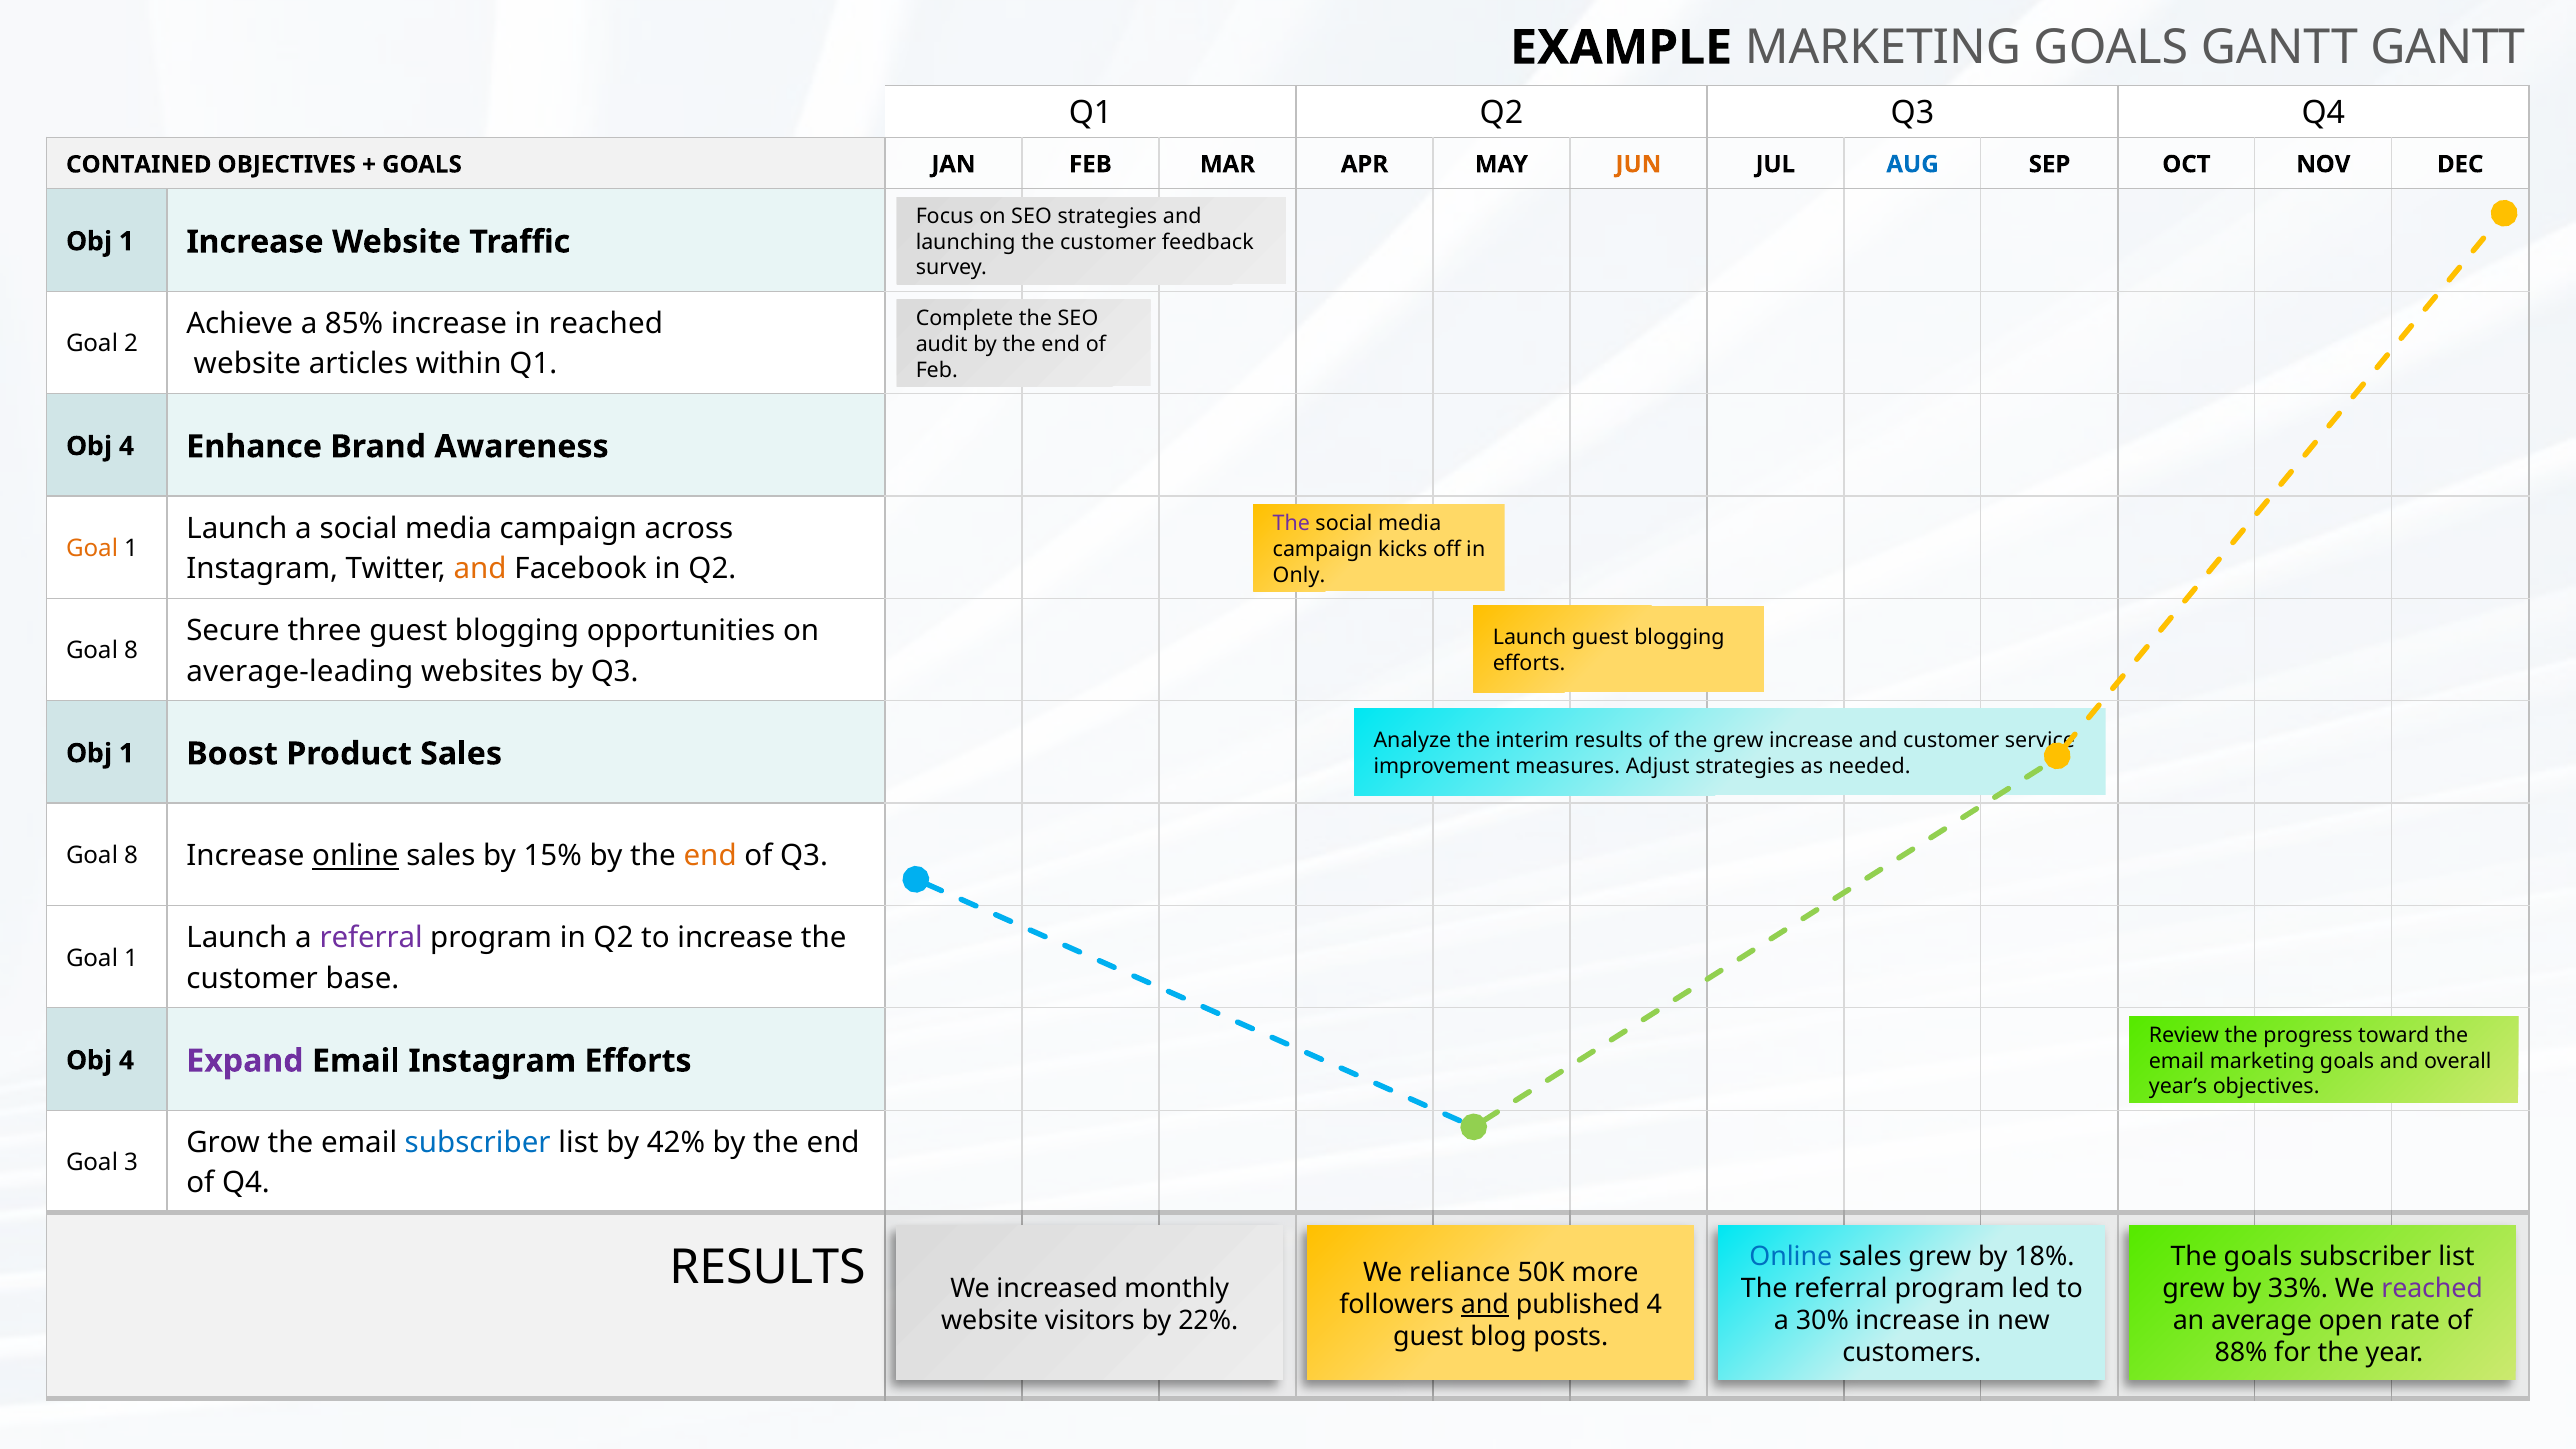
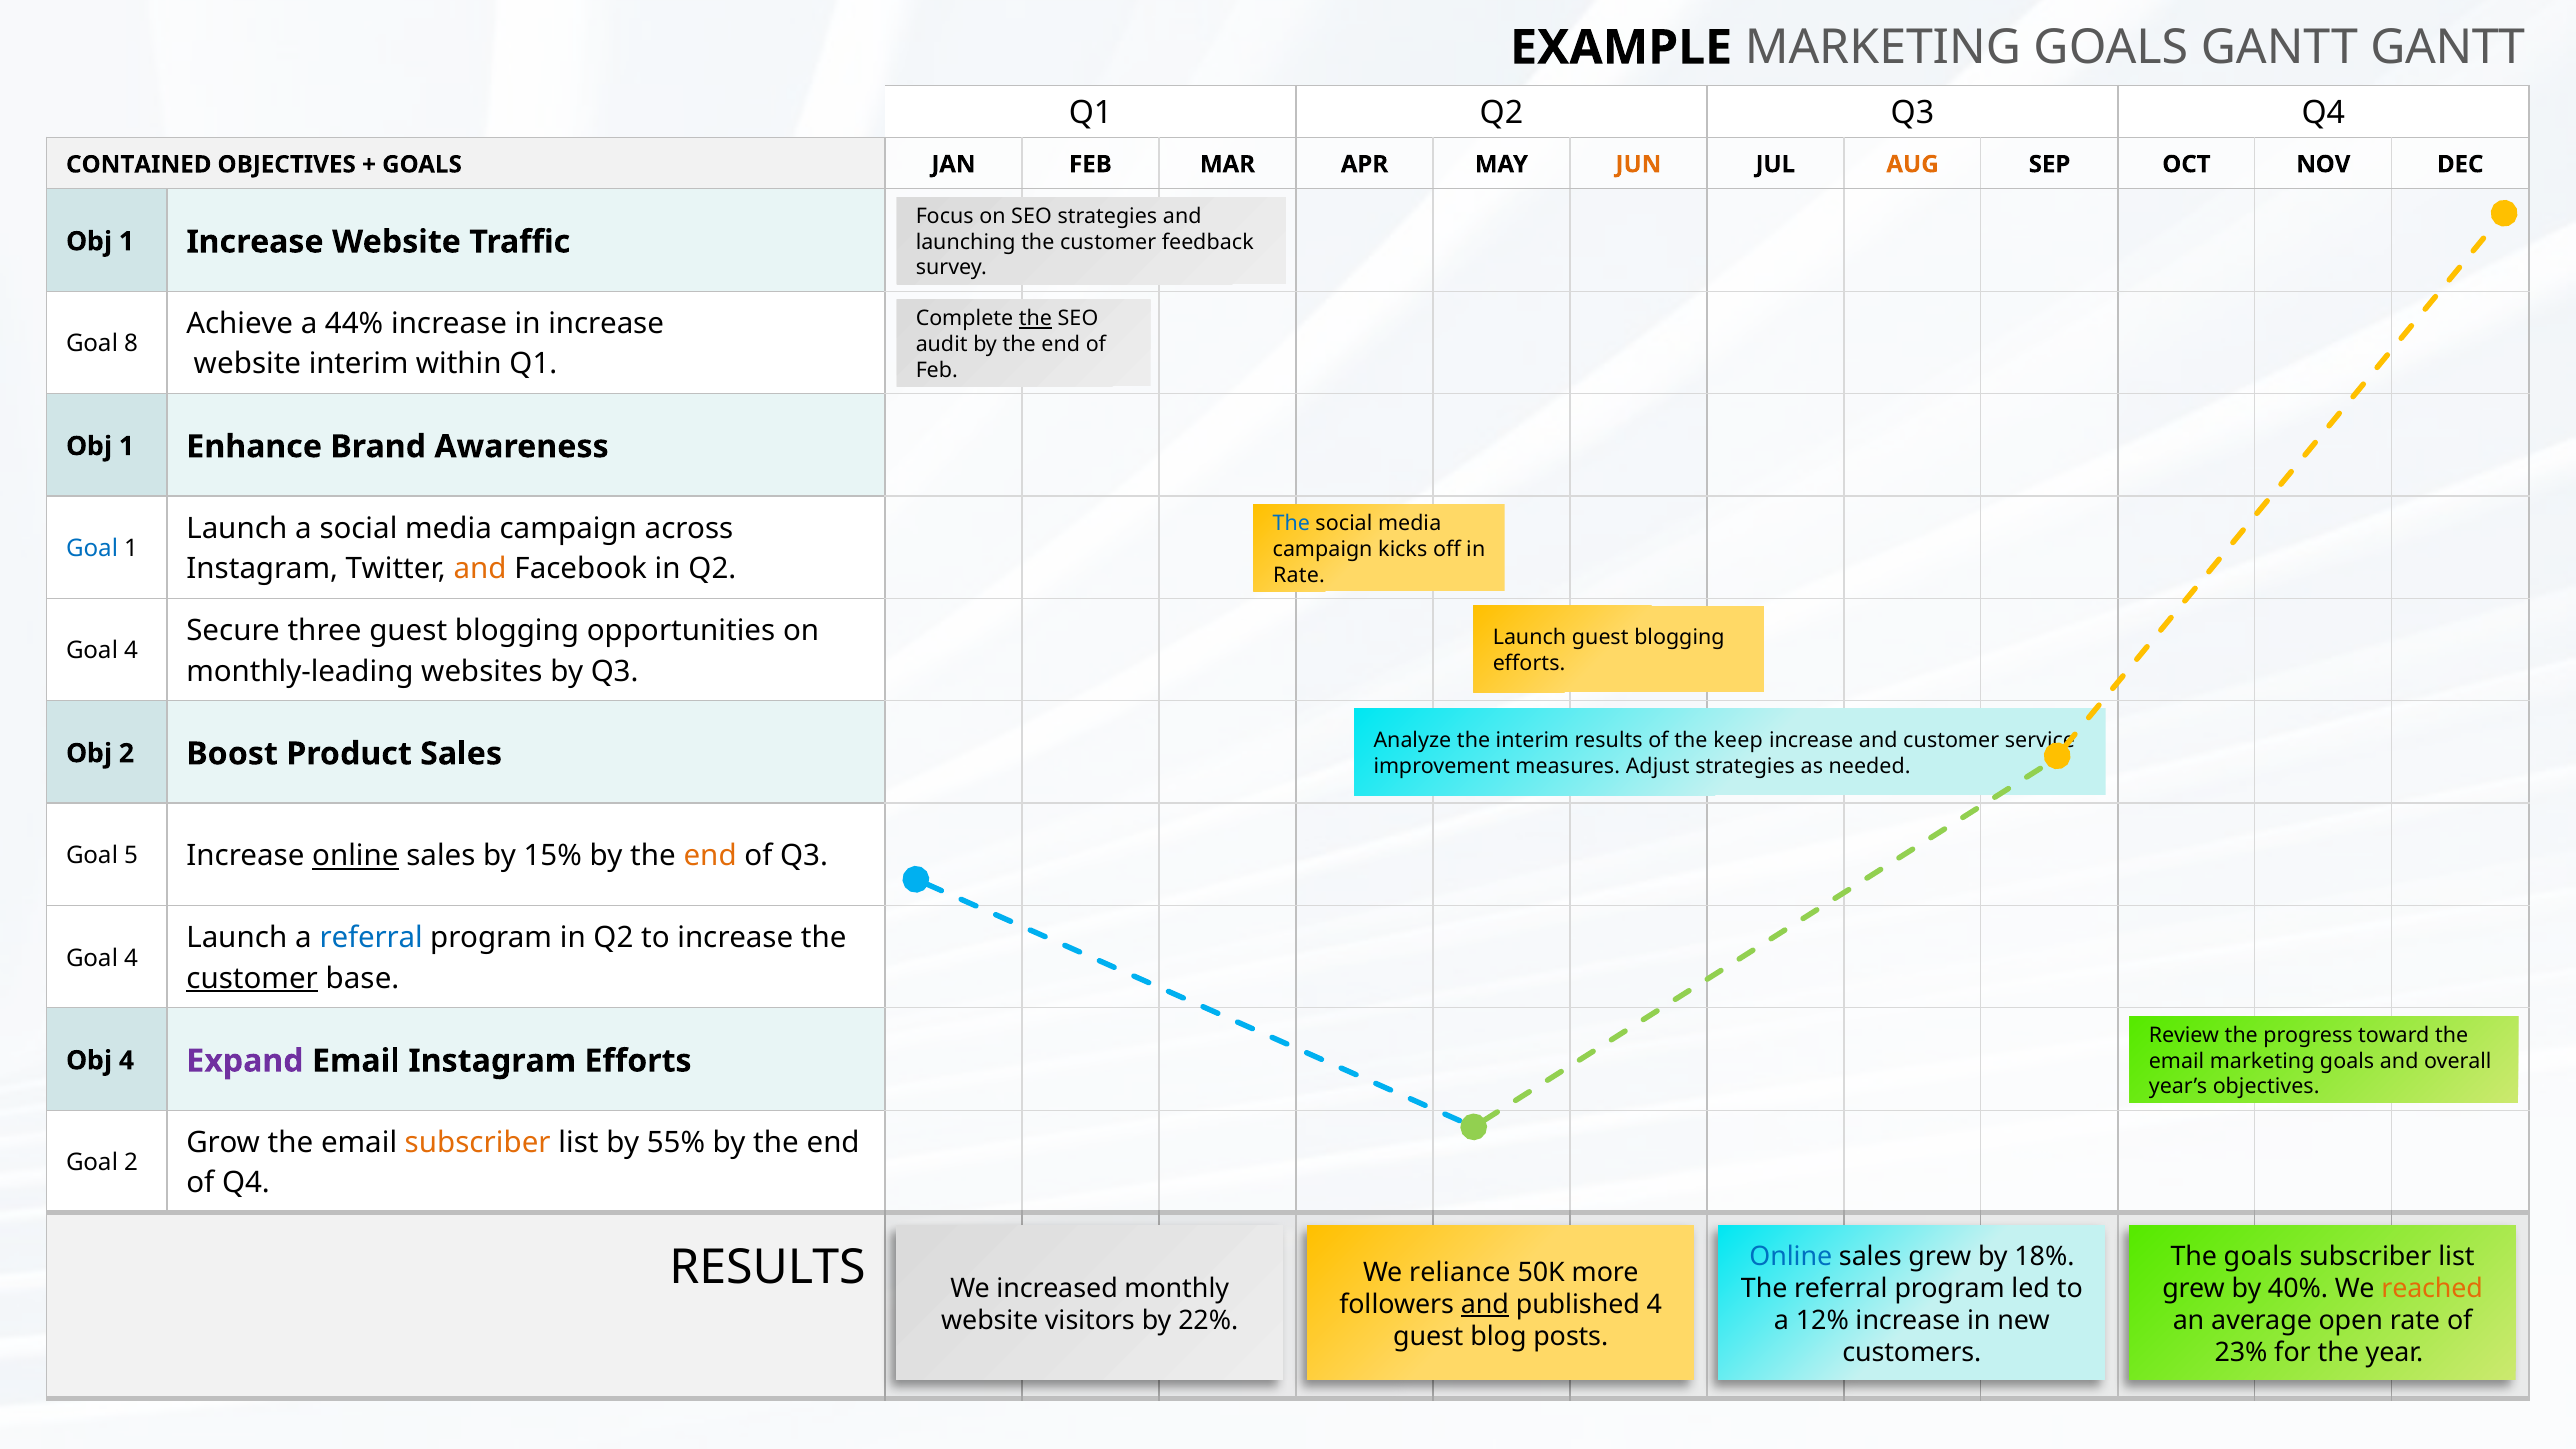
AUG colour: blue -> orange (1913, 164)
the underline: none -> present (1035, 319)
85%: 85% -> 44% (354, 324)
in reached: reached -> increase (606, 324)
2: 2 -> 8 (131, 344)
website articles: articles -> interim (359, 364)
4: 4 -> 1 (126, 446)
The colour: purple -> blue (1291, 524)
Goal colour: orange -> blue (92, 548)
Only: Only -> Rate (1299, 575)
8: 8 -> 4 (131, 651)
average-leading: average-leading -> monthly-leading (300, 671)
grew: grew -> keep (1738, 740)
1: 1 -> 2 (126, 753)
8: 8 -> 5 (131, 856)
referral colour: purple -> blue (371, 938)
1: 1 -> 4 (131, 958)
customer underline: none -> present (252, 978)
subscriber colour: blue -> orange (478, 1143)
42%: 42% -> 55% (676, 1143)
Goal 3: 3 -> 2 (131, 1163)
33%: 33% -> 40% (2298, 1288)
reached colour: purple -> orange (2432, 1288)
30%: 30% -> 12% (1822, 1321)
88%: 88% -> 23% (2241, 1353)
